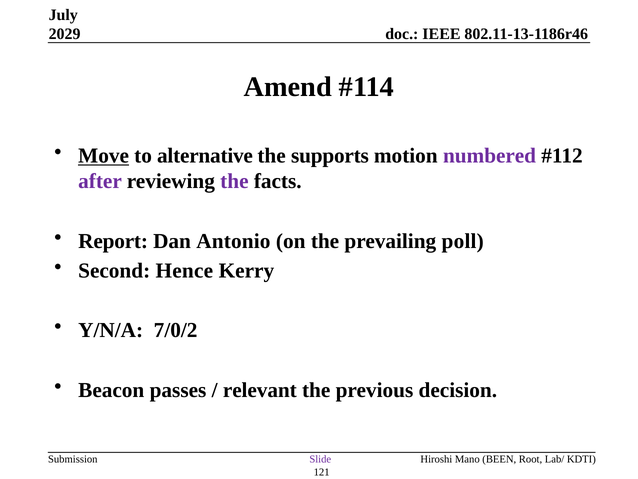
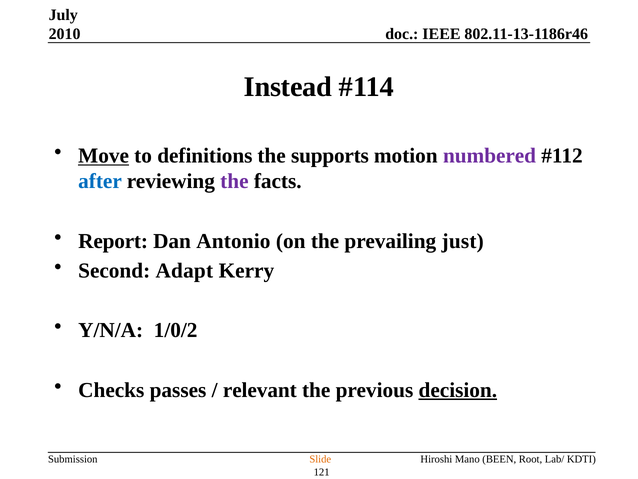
2029: 2029 -> 2010 (65, 34)
Amend: Amend -> Instead (288, 87)
alternative: alternative -> definitions (205, 156)
after colour: purple -> blue (100, 181)
poll: poll -> just (463, 241)
Hence: Hence -> Adapt (184, 271)
7/0/2: 7/0/2 -> 1/0/2 (176, 330)
Beacon: Beacon -> Checks (111, 390)
decision underline: none -> present (458, 390)
Slide colour: purple -> orange (320, 459)
